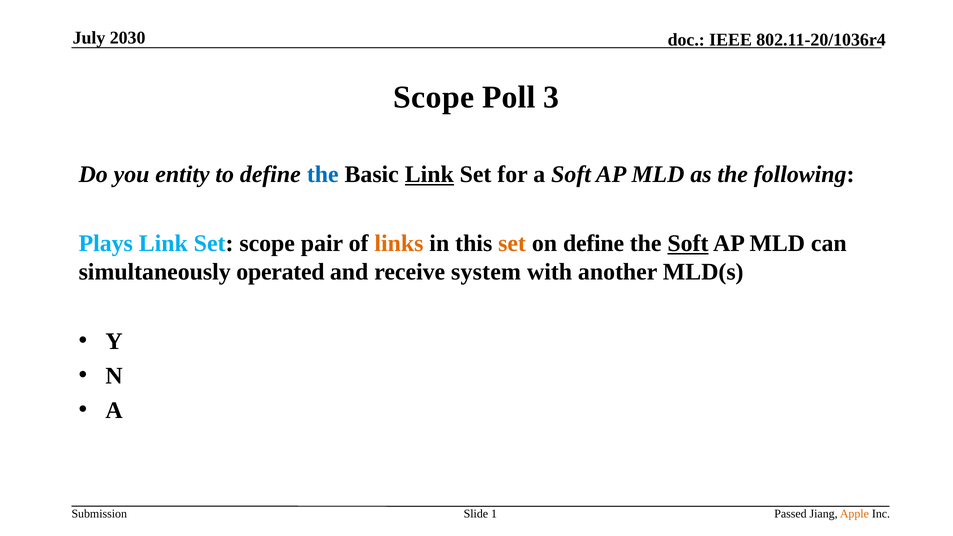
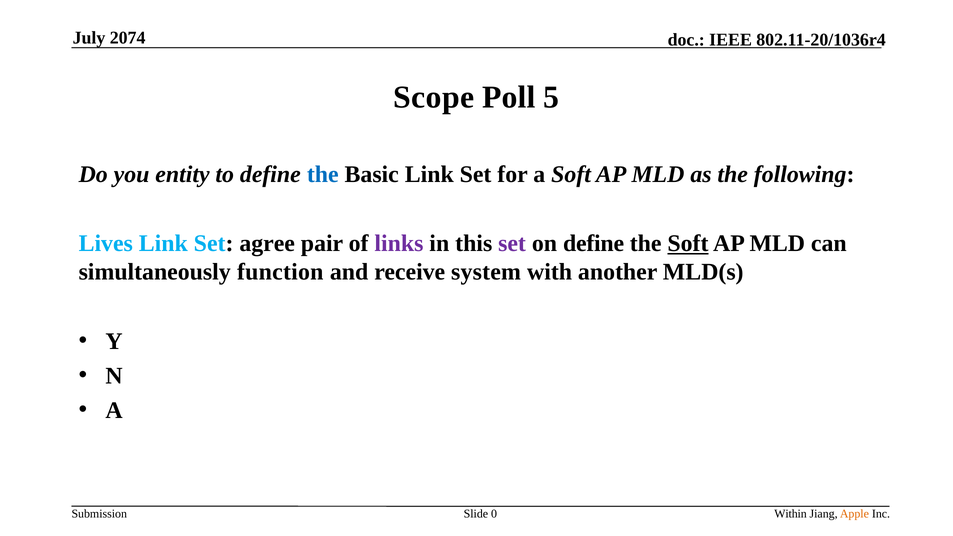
2030: 2030 -> 2074 (128, 38)
3: 3 -> 5 (551, 97)
Link underline: present -> none (429, 174)
Plays: Plays -> Lives (106, 244)
Set scope: scope -> agree (267, 244)
links colour: orange -> purple (399, 244)
set colour: orange -> purple (512, 244)
operated: operated -> function (280, 272)
1: 1 -> 0 (494, 514)
Passed: Passed -> Within (791, 514)
